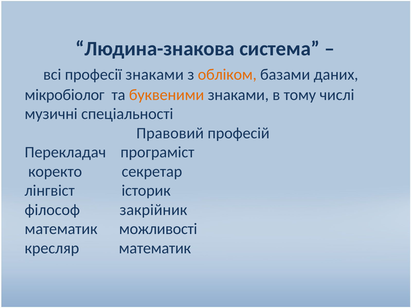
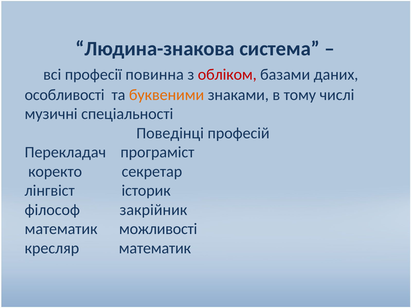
професії знаками: знаками -> повинна (155, 75)
обліком colour: orange -> red (227, 75)
мікробіолог: мікробіолог -> особливості (65, 95)
Правовий: Правовий -> Поведінці (170, 133)
